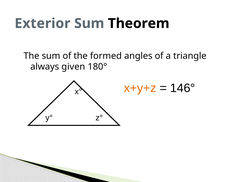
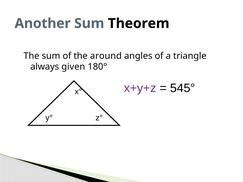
Exterior: Exterior -> Another (43, 23)
formed: formed -> around (106, 56)
x+y+z colour: orange -> purple (140, 88)
146°: 146° -> 545° (183, 88)
